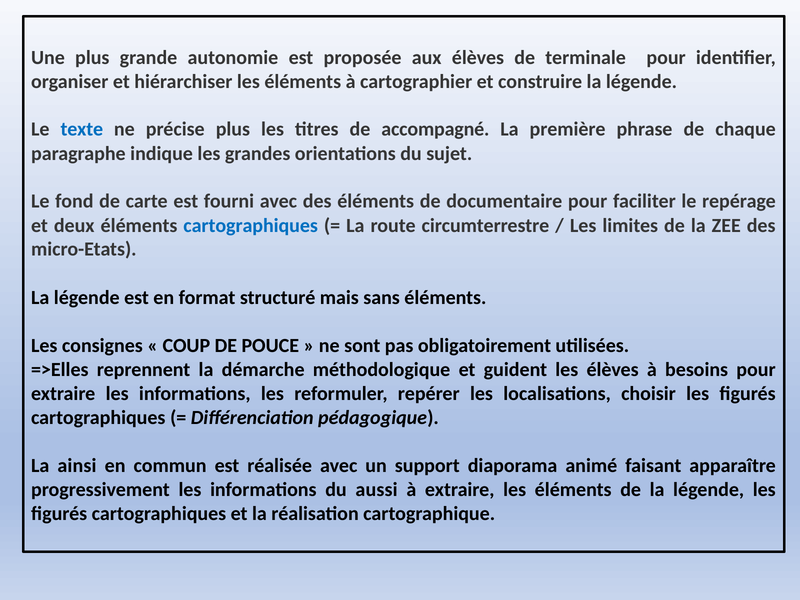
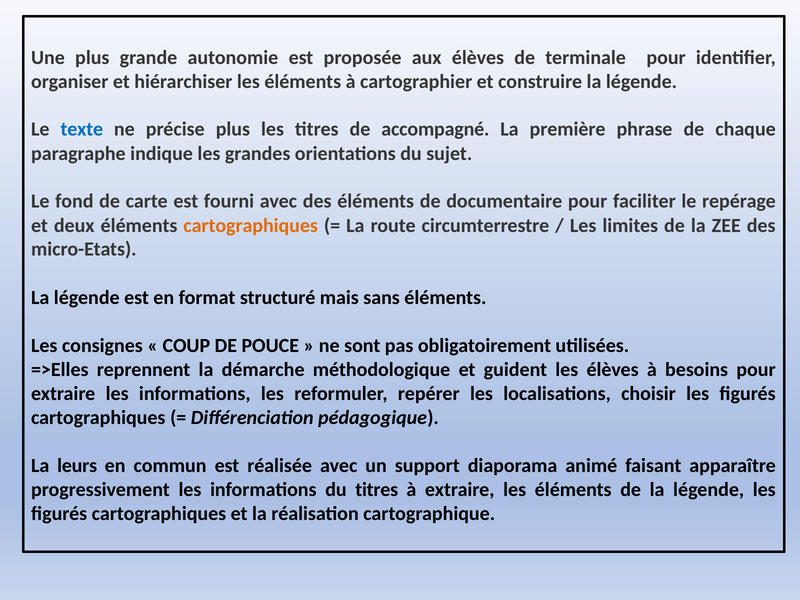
cartographiques colour: blue -> orange (251, 225)
ainsi: ainsi -> leurs (77, 465)
du aussi: aussi -> titres (377, 489)
